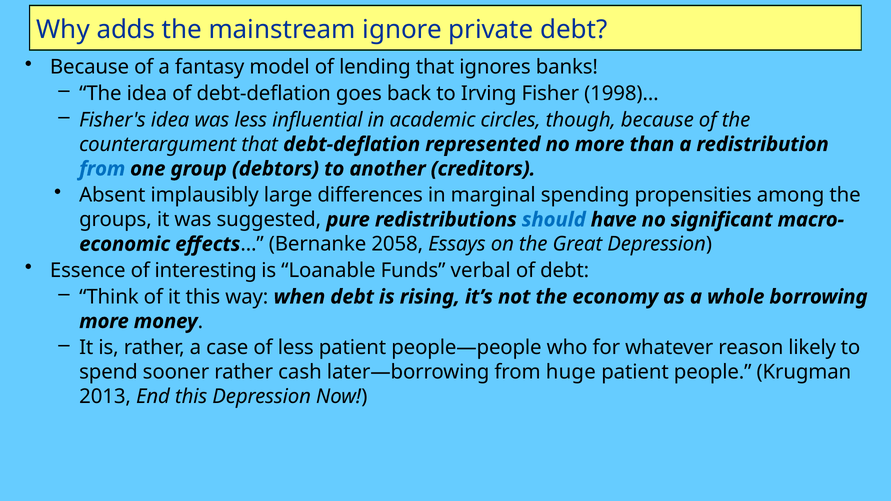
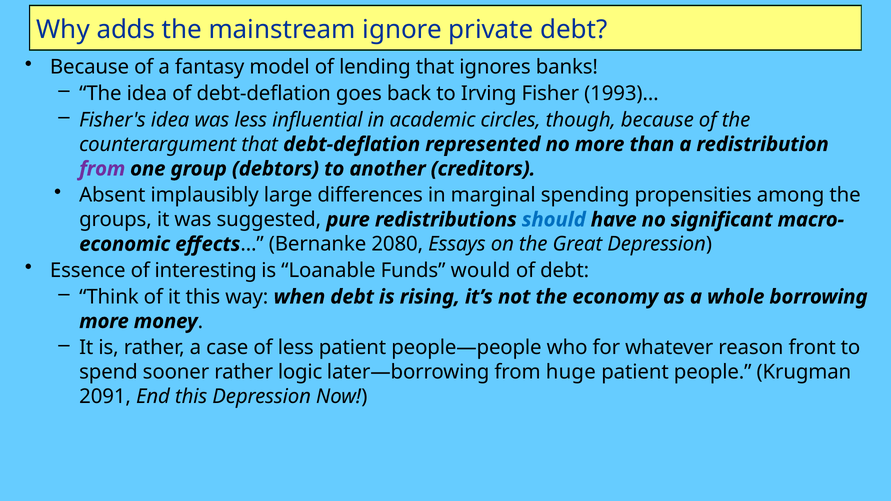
1998)…: 1998)… -> 1993)… (621, 94)
from colour: blue -> purple (102, 169)
2058: 2058 -> 2080 (397, 244)
verbal: verbal -> would (481, 271)
likely: likely -> front (812, 348)
cash: cash -> logic (300, 372)
2013: 2013 -> 2091 (105, 397)
